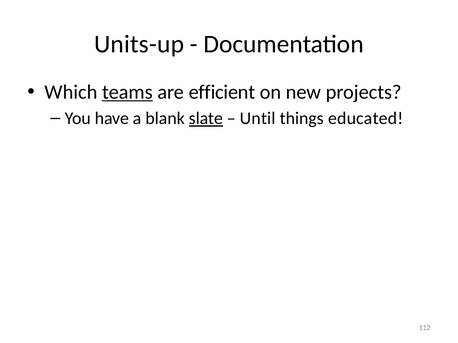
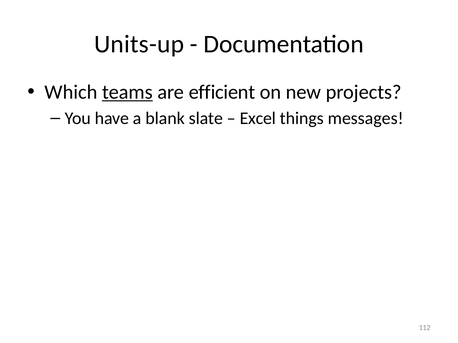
slate underline: present -> none (206, 119)
Until: Until -> Excel (258, 119)
educated: educated -> messages (366, 119)
